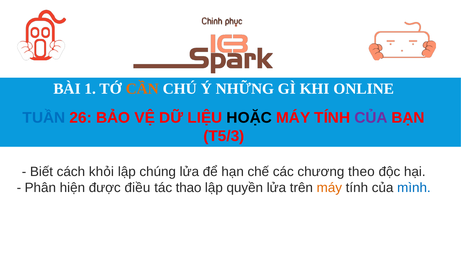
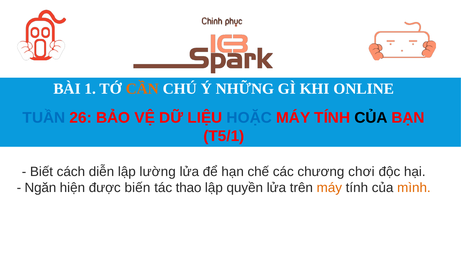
HOẶC colour: black -> blue (249, 118)
CỦA colour: purple -> black (371, 118)
T5/3: T5/3 -> T5/1 (224, 136)
khỏi: khỏi -> diễn (101, 172)
chúng: chúng -> lường (158, 172)
theo: theo -> chơi (361, 172)
Phân: Phân -> Ngăn (40, 188)
điều: điều -> biến (137, 188)
mình colour: blue -> orange (414, 188)
